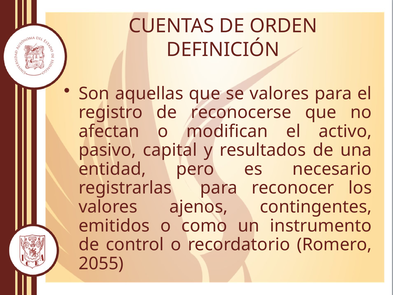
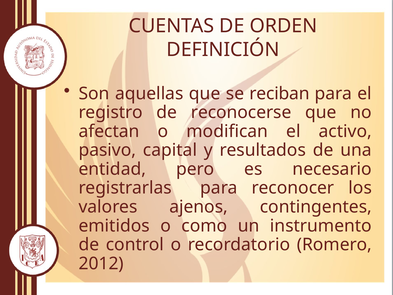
se valores: valores -> reciban (279, 93)
2055: 2055 -> 2012 (101, 263)
